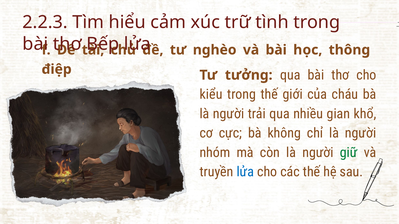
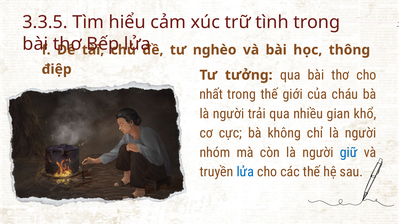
2.2.3: 2.2.3 -> 3.3.5 (45, 22)
kiểu: kiểu -> nhất (211, 95)
giữ colour: green -> blue (349, 153)
